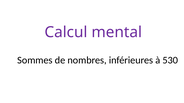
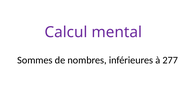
530: 530 -> 277 (170, 60)
